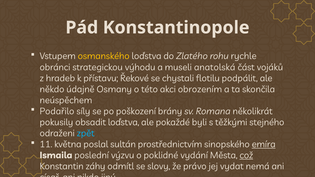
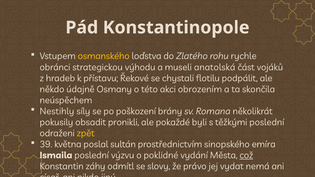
Podařilo: Podařilo -> Nestihly (57, 111)
obsadit loďstva: loďstva -> pronikli (124, 122)
těžkými stejného: stejného -> poslední (267, 122)
zpět colour: light blue -> yellow (86, 133)
11: 11 -> 39 (46, 145)
emíra underline: present -> none (264, 145)
